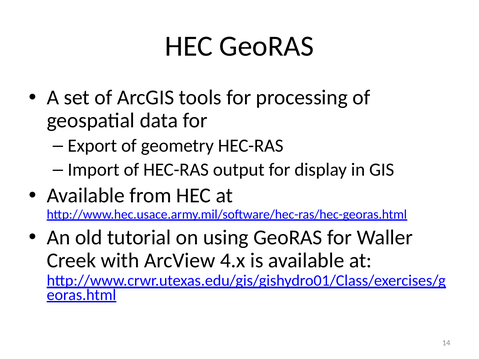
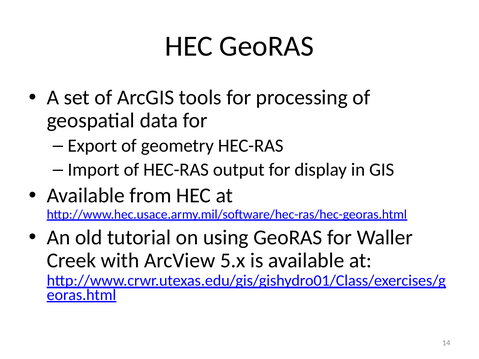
4.x: 4.x -> 5.x (233, 261)
